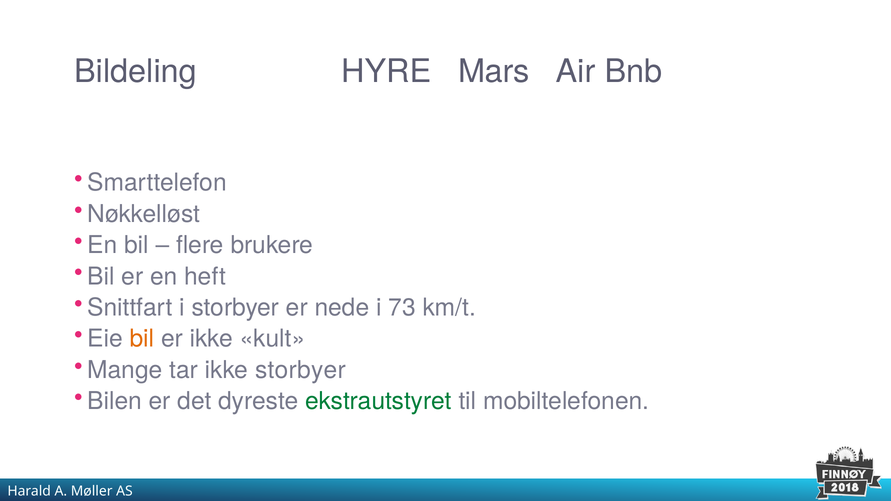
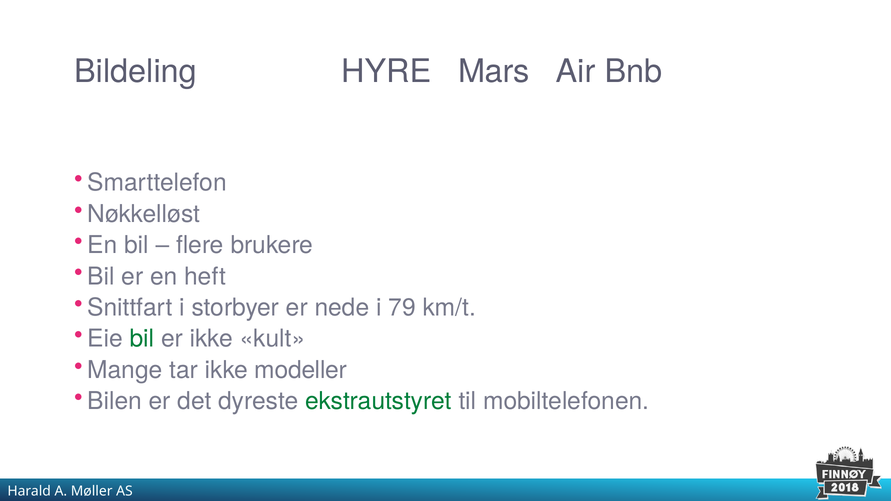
73: 73 -> 79 (402, 308)
bil colour: orange -> green (142, 339)
ikke storbyer: storbyer -> modeller (301, 370)
